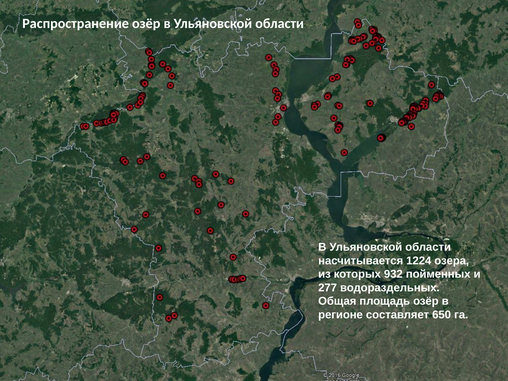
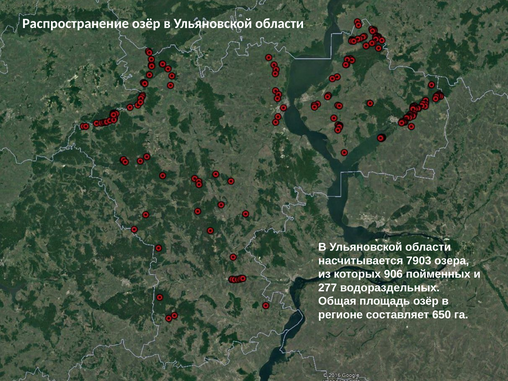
1224: 1224 -> 7903 (419, 261)
932: 932 -> 906 (393, 274)
